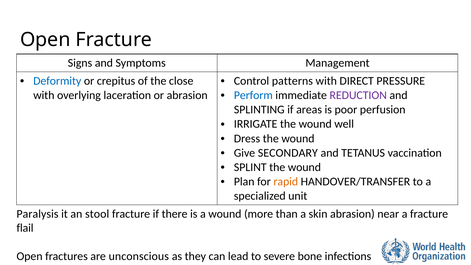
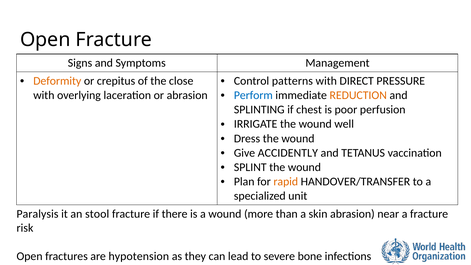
Deformity colour: blue -> orange (57, 81)
REDUCTION colour: purple -> orange (358, 95)
areas: areas -> chest (309, 110)
SECONDARY: SECONDARY -> ACCIDENTLY (288, 153)
flail: flail -> risk (25, 228)
unconscious: unconscious -> hypotension (139, 256)
